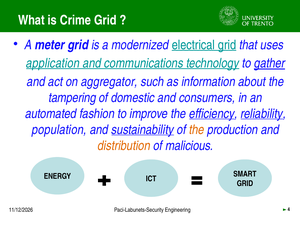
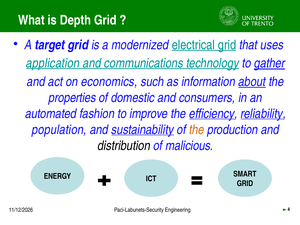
Crime: Crime -> Depth (75, 20)
meter: meter -> target (50, 45)
aggregator: aggregator -> economics (109, 82)
about underline: none -> present (252, 82)
tampering: tampering -> properties (72, 98)
distribution colour: orange -> black (124, 146)
